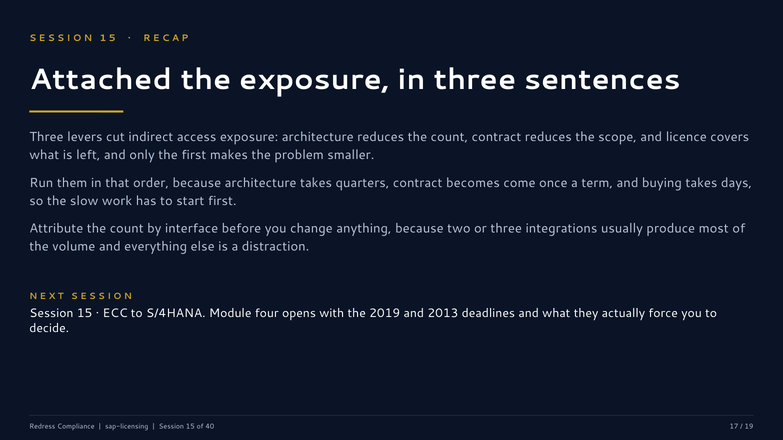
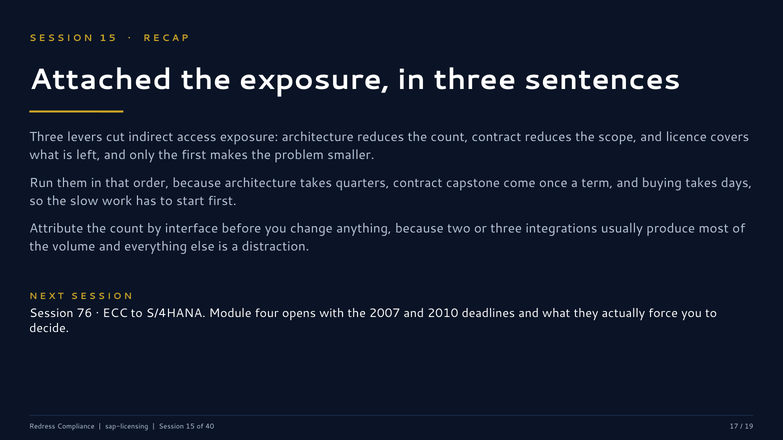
becomes: becomes -> capstone (473, 183)
15: 15 -> 76 (85, 314)
2019: 2019 -> 2007 (385, 314)
2013: 2013 -> 2010 (443, 314)
